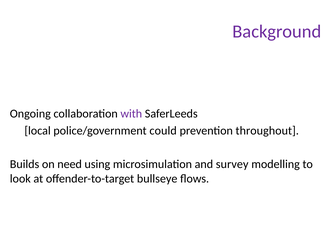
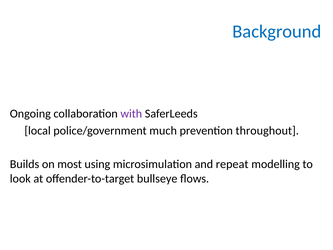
Background colour: purple -> blue (277, 32)
could: could -> much (163, 130)
need: need -> most (70, 164)
survey: survey -> repeat (232, 164)
